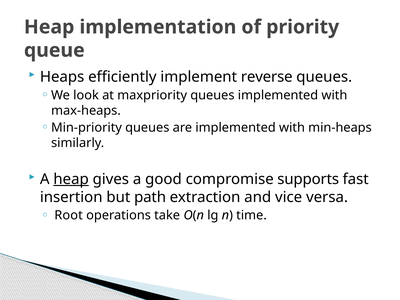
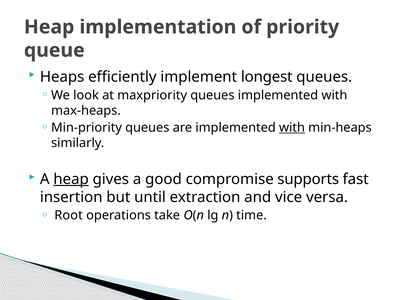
reverse: reverse -> longest (267, 77)
with underline: none -> present (292, 128)
path: path -> until (150, 197)
